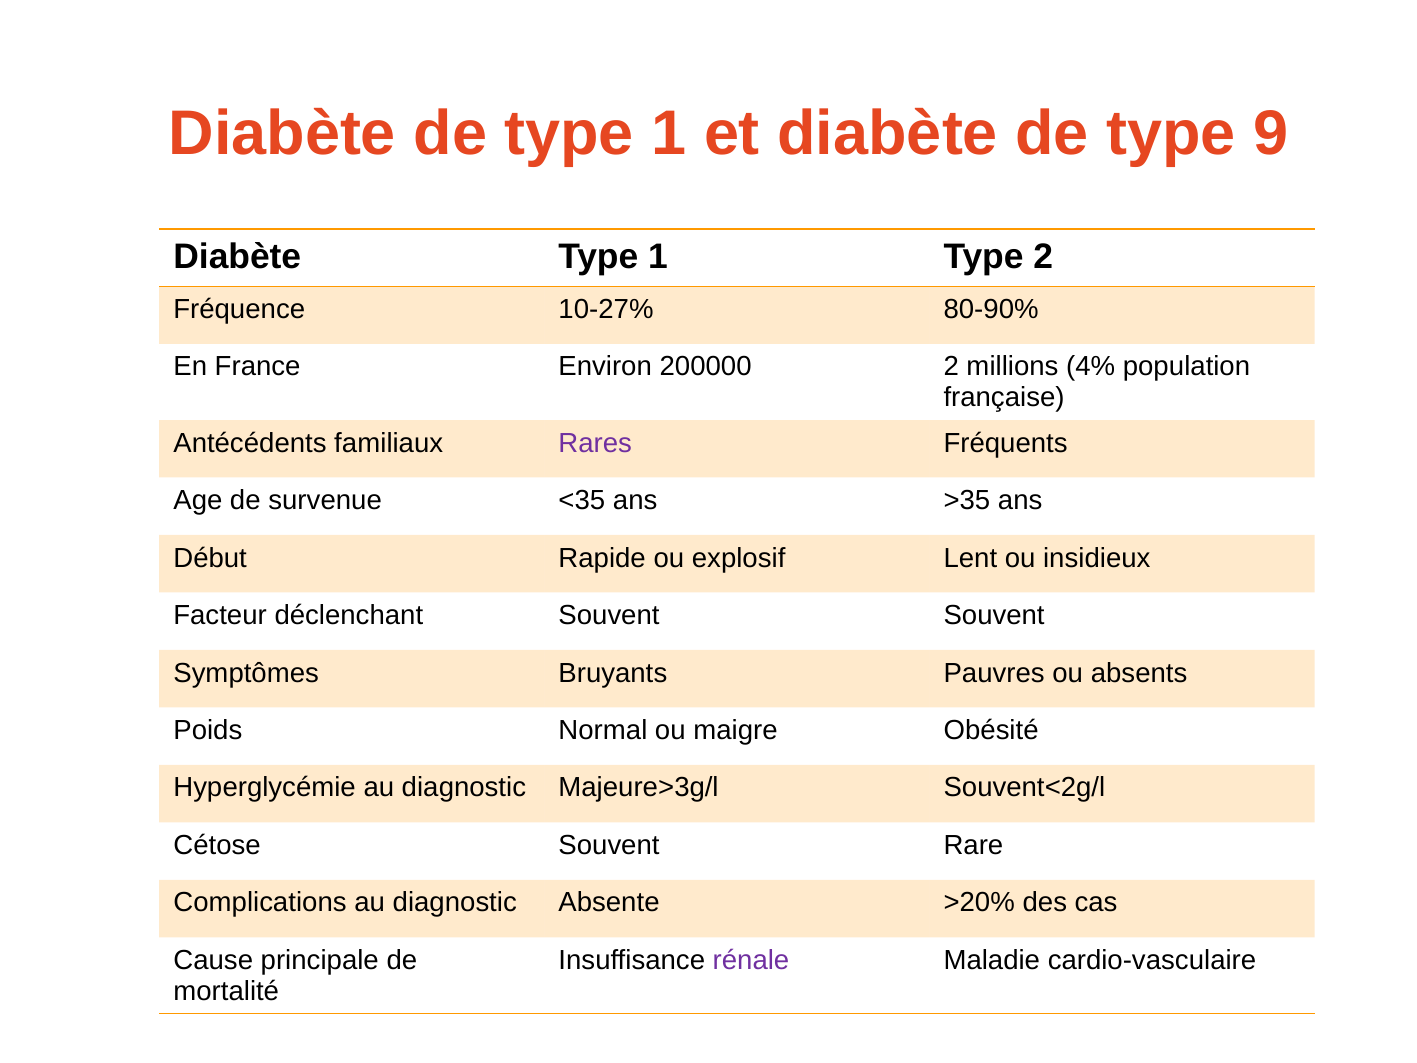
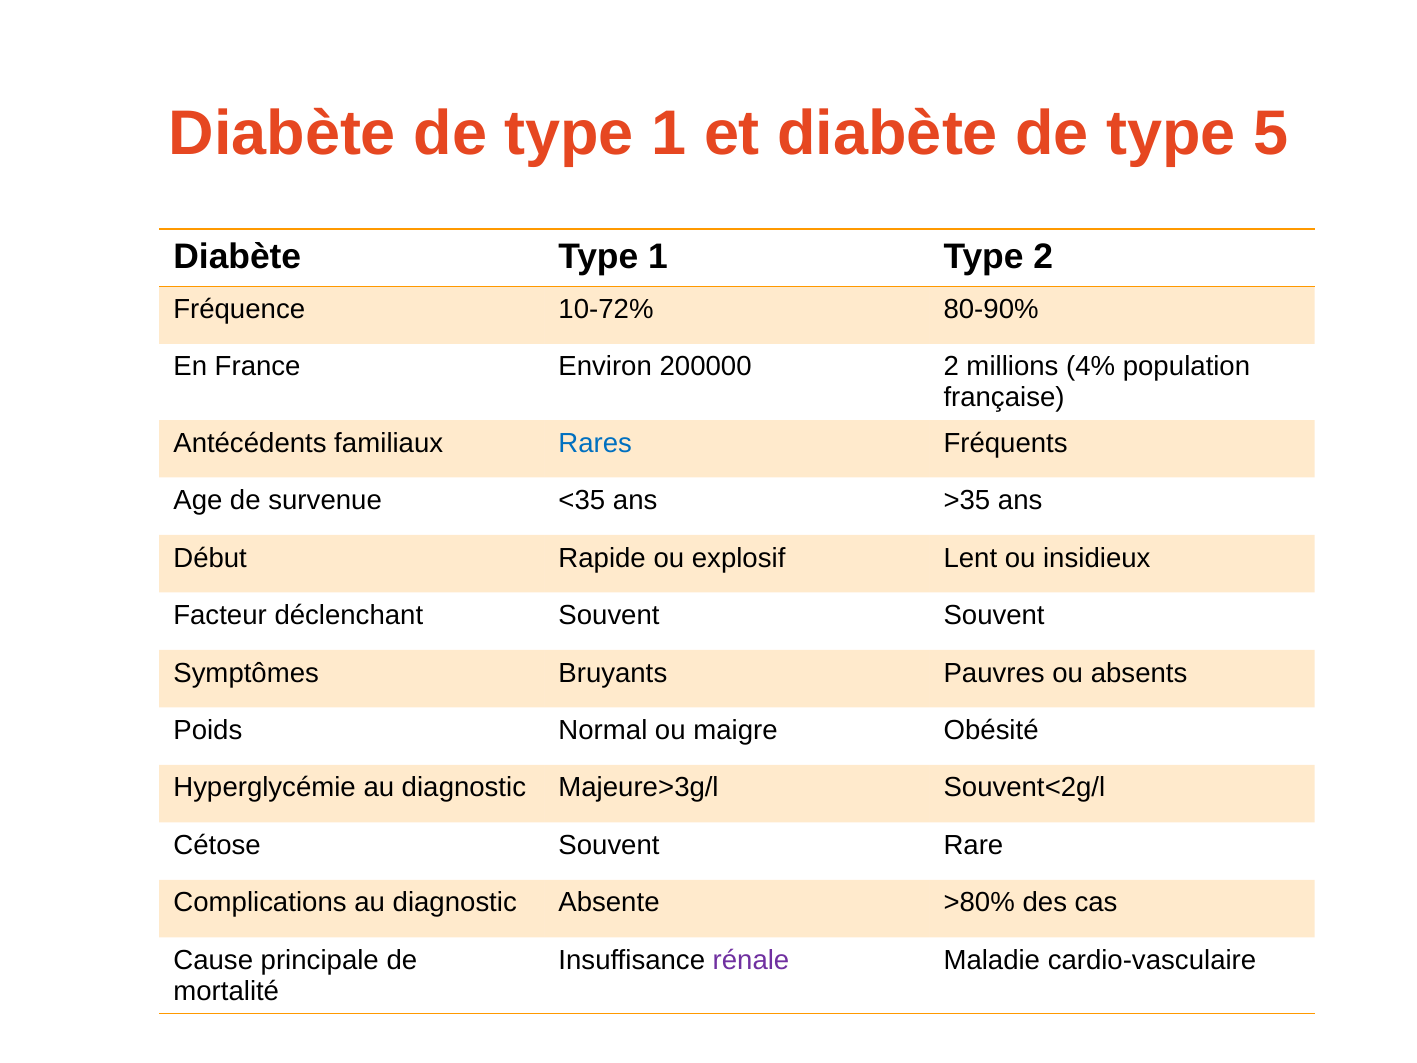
9: 9 -> 5 (1271, 134)
10-27%: 10-27% -> 10-72% (606, 309)
Rares colour: purple -> blue (595, 443)
>20%: >20% -> >80% (979, 903)
